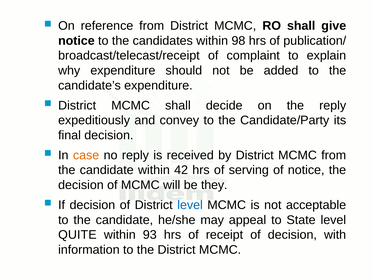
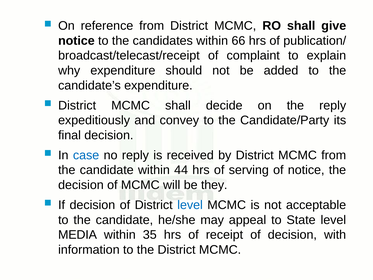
98: 98 -> 66 (238, 41)
case colour: orange -> blue (86, 155)
42: 42 -> 44 (181, 170)
QUITE: QUITE -> MEDIA (78, 235)
93: 93 -> 35 (150, 235)
